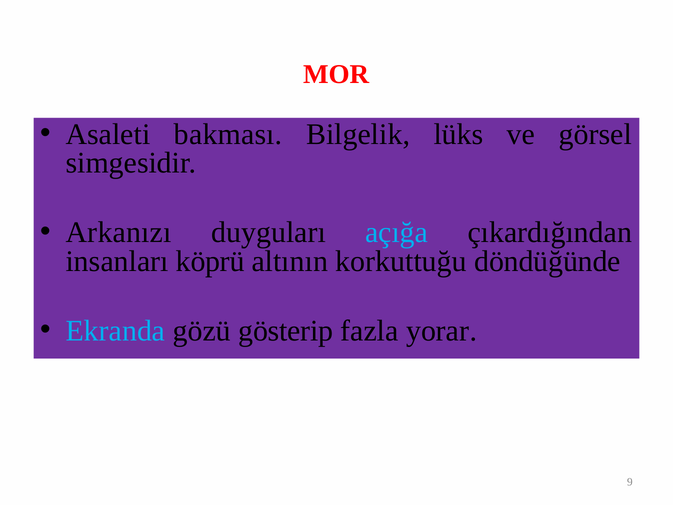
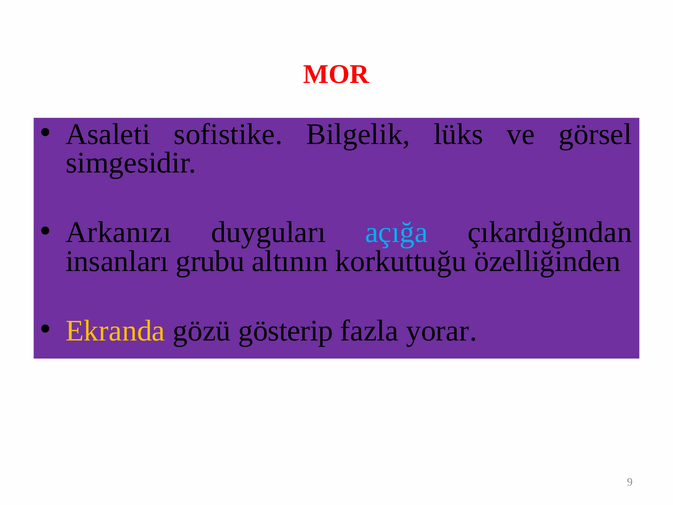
bakması: bakması -> sofistike (228, 134)
köprü: köprü -> grubu (210, 261)
döndüğünde: döndüğünde -> özelliğinden (547, 261)
Ekranda colour: light blue -> yellow (115, 331)
